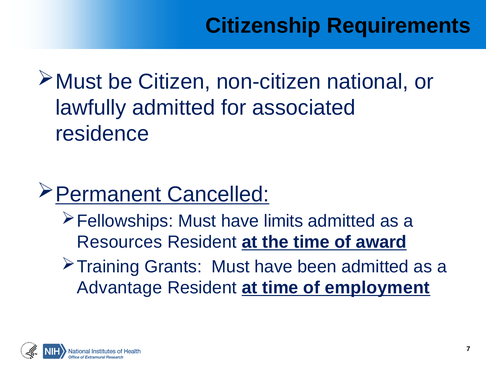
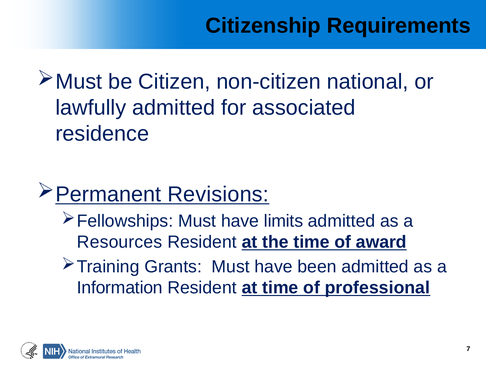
Cancelled: Cancelled -> Revisions (218, 194)
Advantage: Advantage -> Information (120, 287)
employment: employment -> professional (377, 287)
